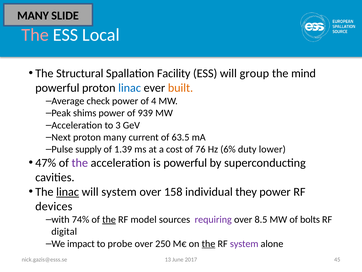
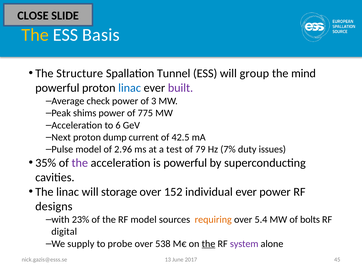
MANY: MANY -> CLOSE (33, 16)
The colour: pink -> yellow (35, 35)
Local: Local -> Basis (101, 35)
Structural: Structural -> Structure (80, 73)
Facility: Facility -> Tunnel (174, 73)
built colour: orange -> purple (181, 88)
4: 4 -> 3 (154, 101)
939: 939 -> 775 (145, 113)
3: 3 -> 6 (118, 125)
proton many: many -> dump (115, 137)
63.5: 63.5 -> 42.5 (181, 137)
Pulse supply: supply -> model (88, 149)
1.39: 1.39 -> 2.96 (123, 149)
cost: cost -> test (174, 149)
76: 76 -> 79 (200, 149)
6%: 6% -> 7% (228, 149)
lower: lower -> issues (272, 149)
47%: 47% -> 35% (46, 163)
linac underline: present -> none (68, 192)
will system: system -> storage (119, 192)
158: 158 -> 152 (173, 192)
individual they: they -> ever (246, 192)
devices: devices -> designs (54, 206)
74%: 74% -> 23% (81, 219)
the underline: present -> none (109, 219)
requiring colour: purple -> orange (213, 219)
8.5: 8.5 -> 5.4 (261, 219)
impact: impact -> supply (81, 243)
250: 250 -> 538 (163, 243)
